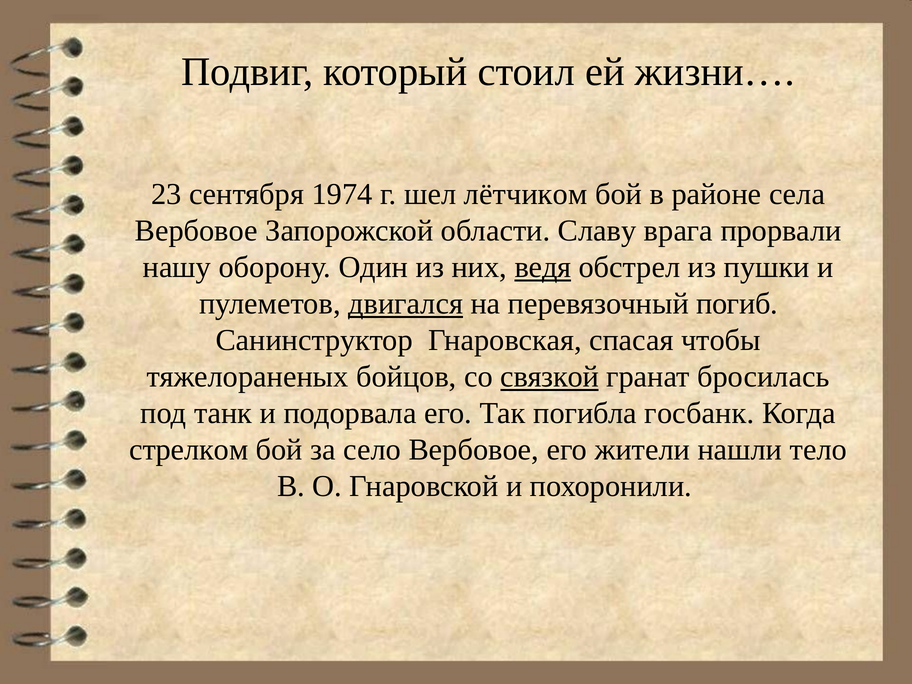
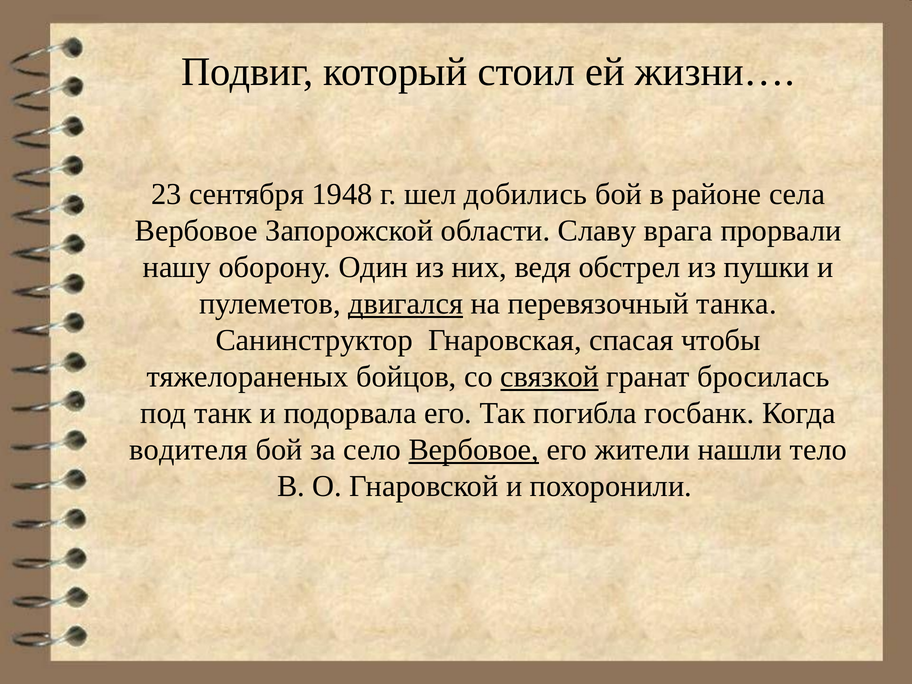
1974: 1974 -> 1948 (342, 194)
лётчиком: лётчиком -> добились (526, 194)
ведя underline: present -> none (543, 267)
погиб: погиб -> танка (737, 304)
стрелком: стрелком -> водителя (189, 450)
Вербовое underline: none -> present (474, 450)
